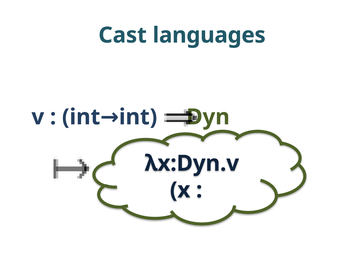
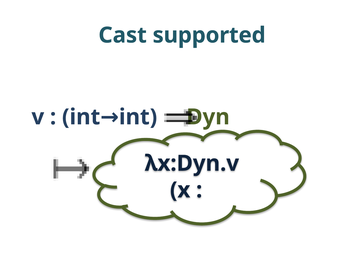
languages: languages -> supported (209, 35)
